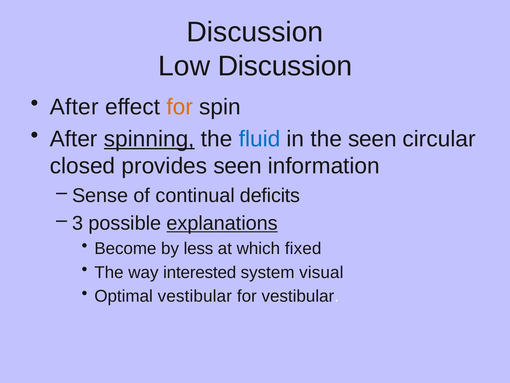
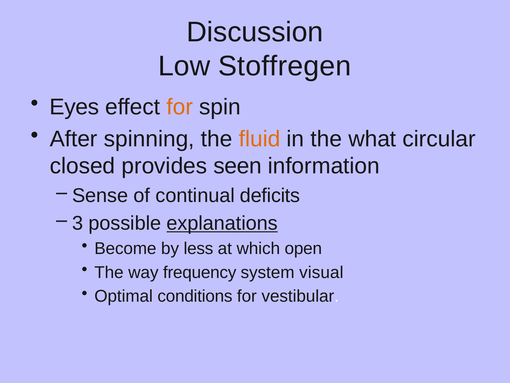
Low Discussion: Discussion -> Stoffregen (285, 66)
After: After -> Eyes (74, 107)
spinning underline: present -> none (149, 139)
fluid colour: blue -> orange (260, 139)
the seen: seen -> what (372, 139)
fixed: fixed -> open (303, 248)
interested: interested -> frequency (200, 272)
Optimal vestibular: vestibular -> conditions (195, 296)
